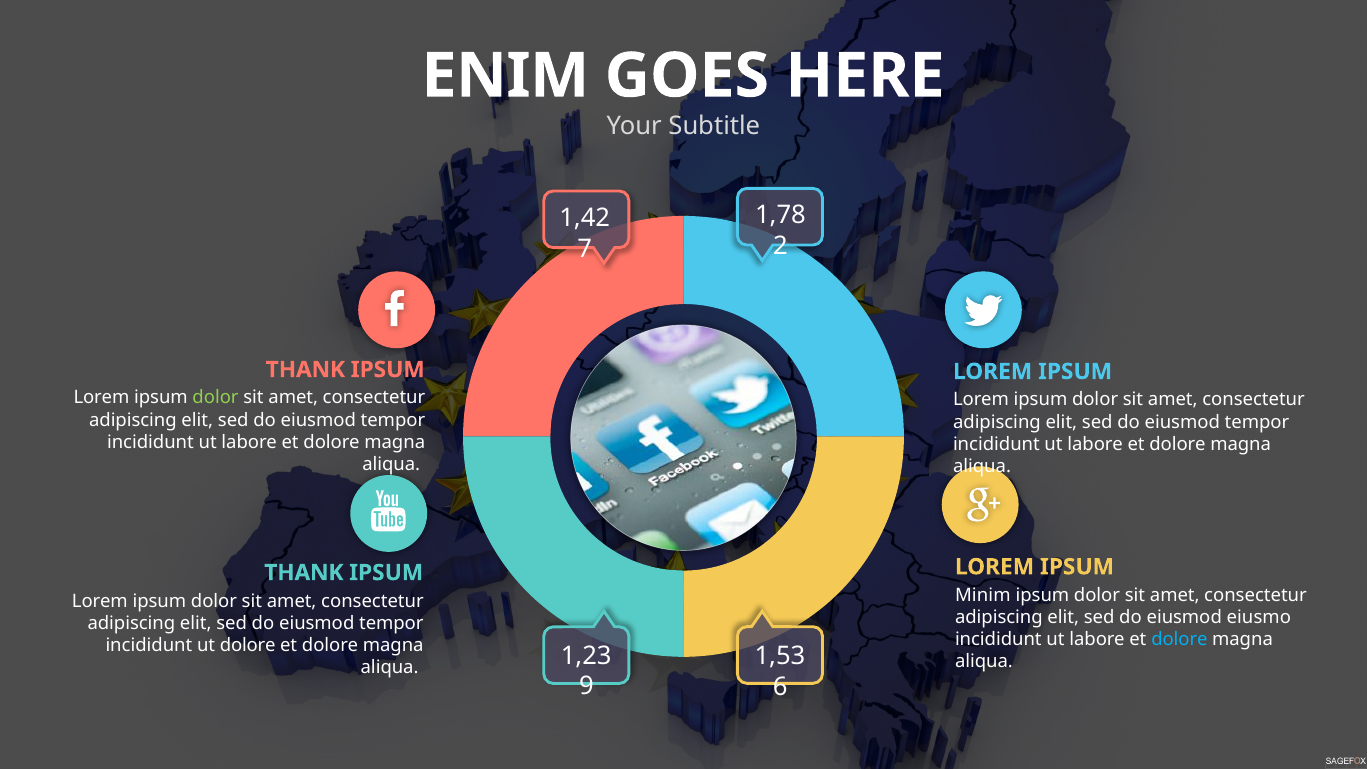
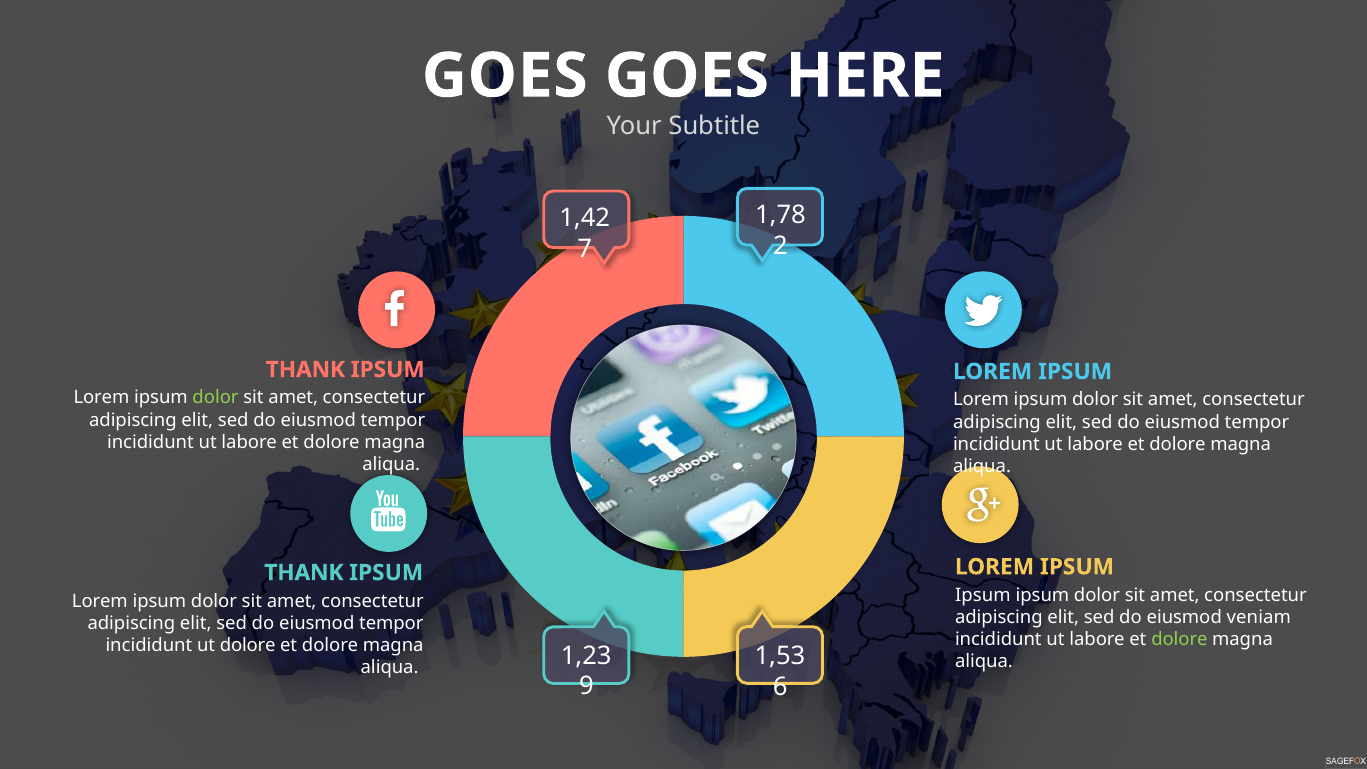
ENIM: ENIM -> GOES (505, 76)
Minim: Minim -> Ipsum (983, 595)
eiusmo: eiusmo -> veniam (1259, 617)
dolore colour: light blue -> light green (1179, 640)
